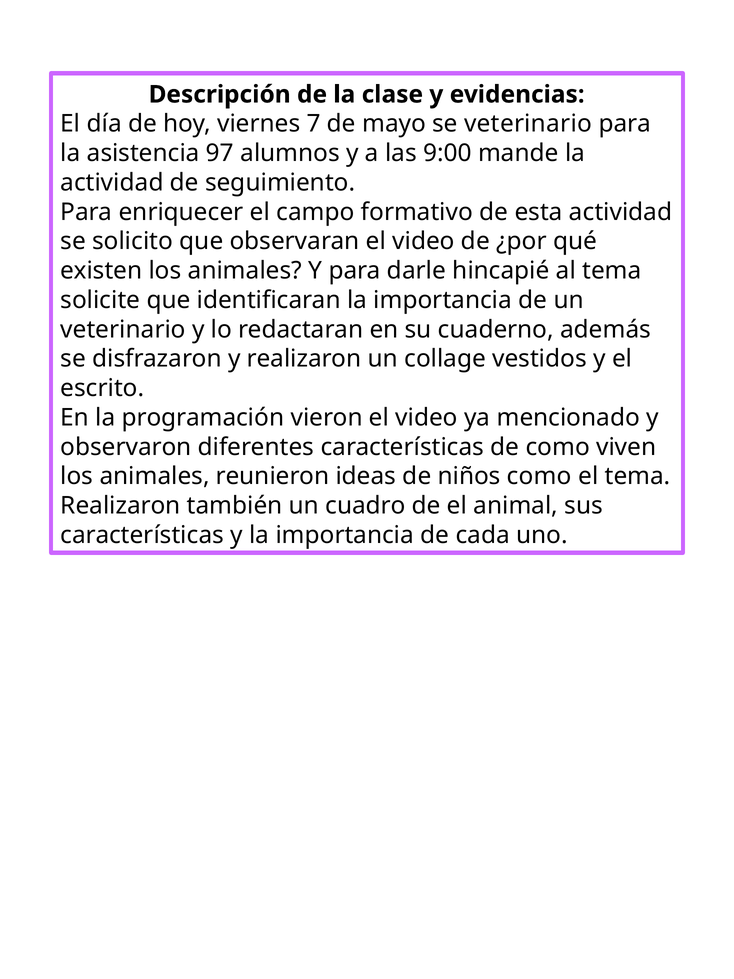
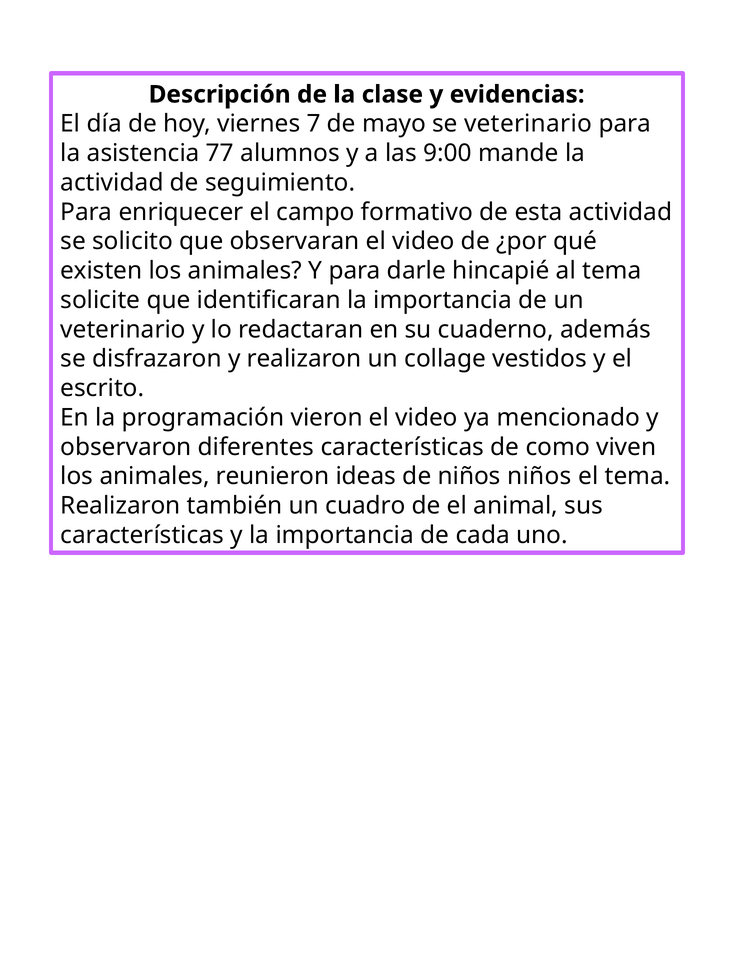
97: 97 -> 77 (220, 153)
niños como: como -> niños (539, 476)
